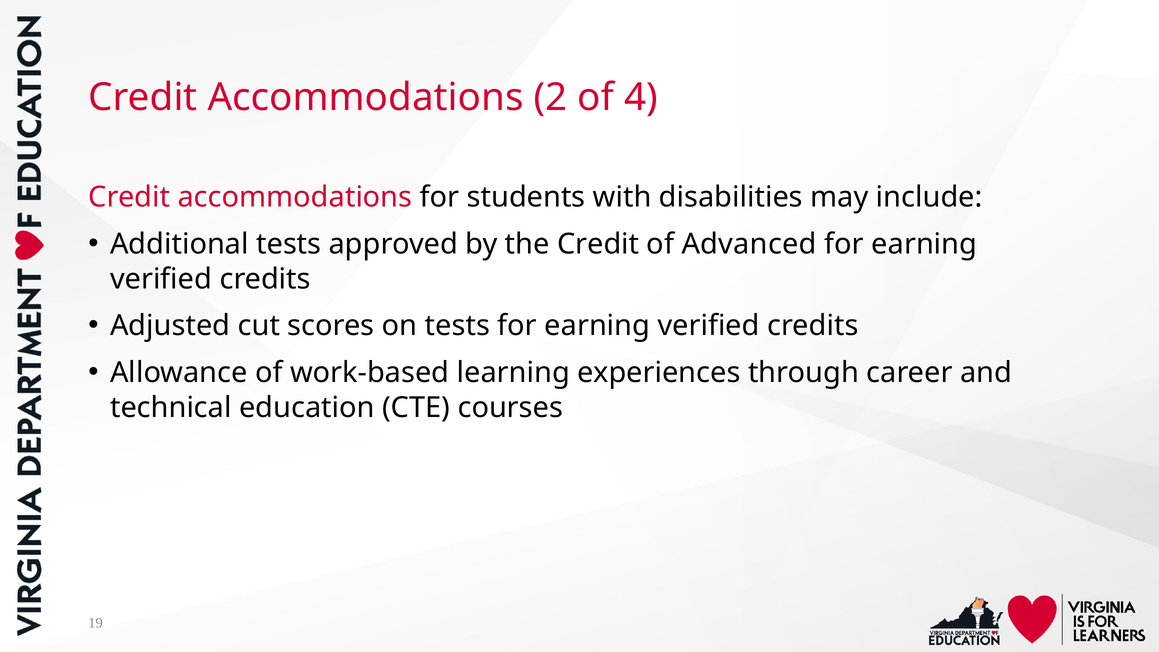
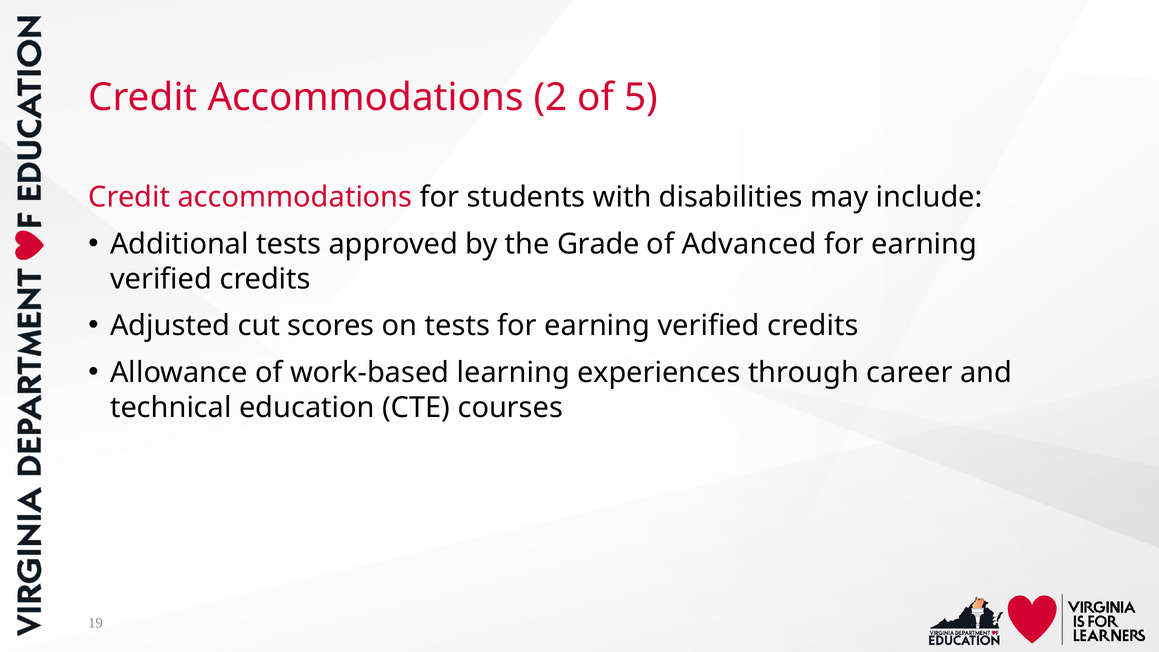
4: 4 -> 5 (641, 97)
the Credit: Credit -> Grade (598, 244)
